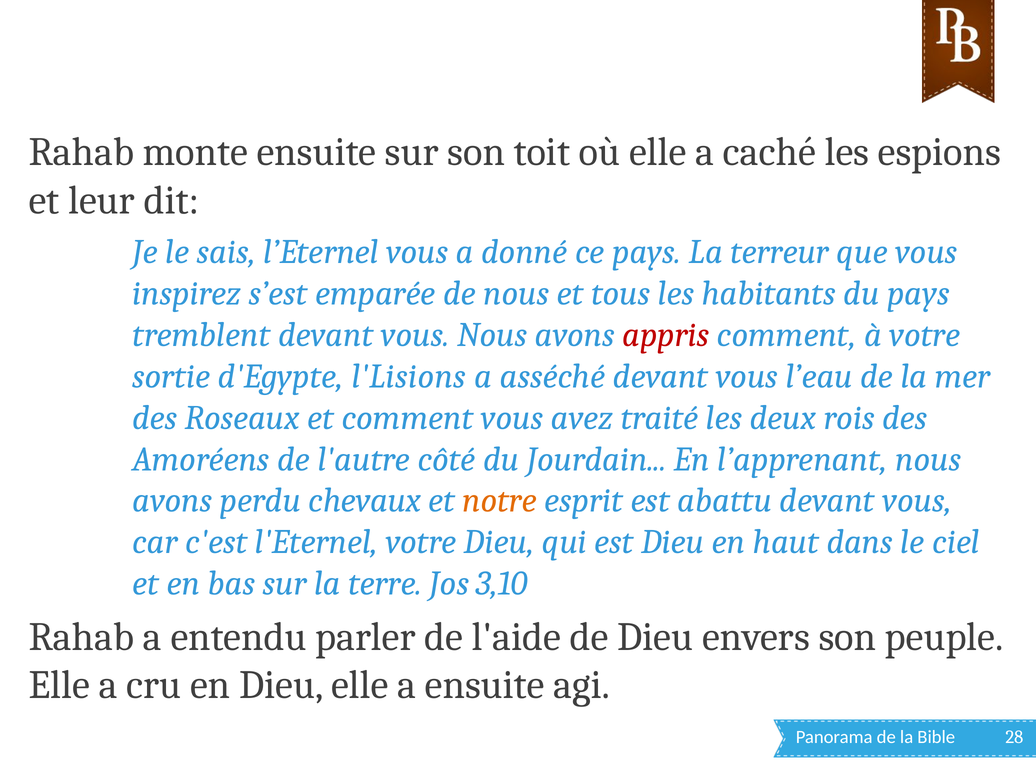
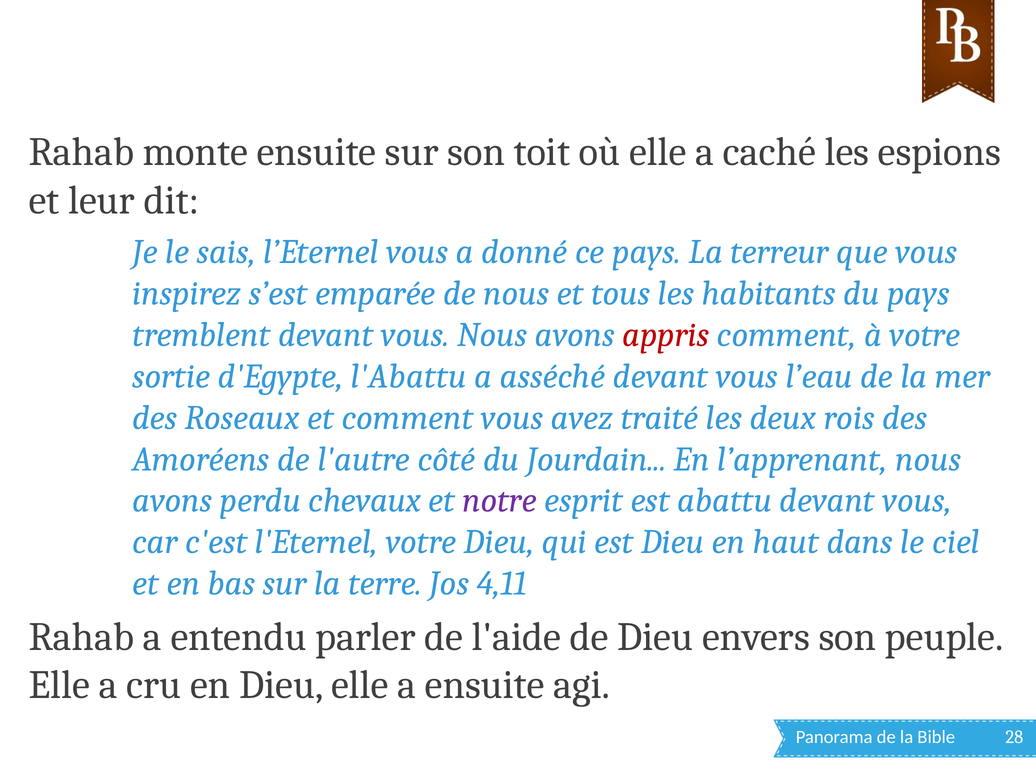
l'Lisions: l'Lisions -> l'Abattu (409, 376)
notre colour: orange -> purple (500, 501)
3,10: 3,10 -> 4,11 (502, 583)
